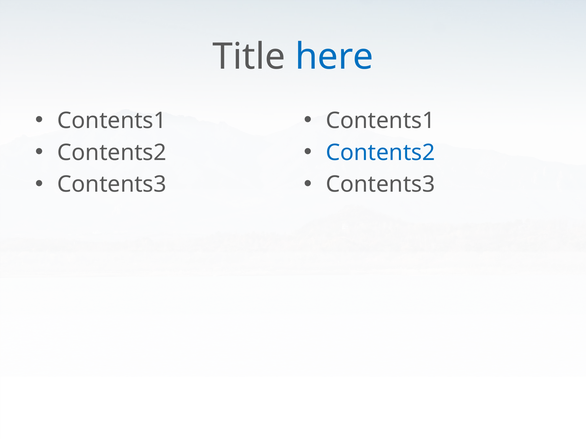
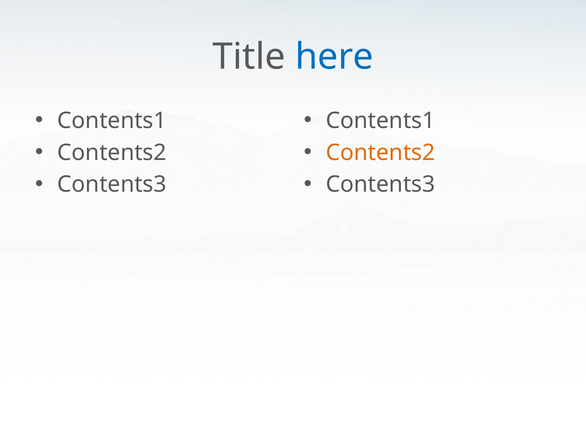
Contents2 colour: blue -> orange (380, 153)
